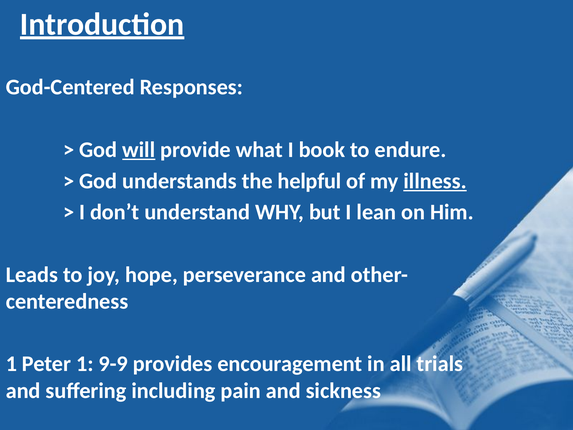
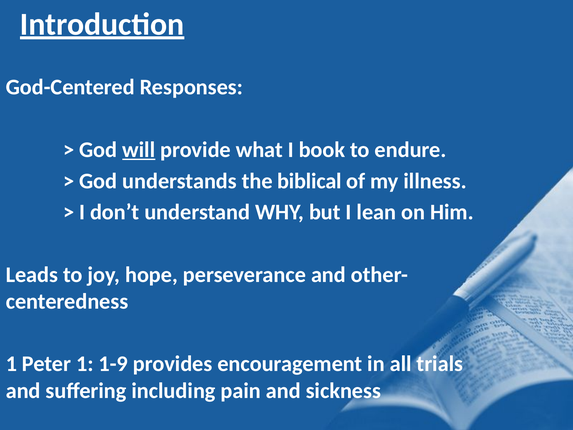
helpful: helpful -> biblical (310, 181)
illness underline: present -> none (435, 181)
9-9: 9-9 -> 1-9 (113, 364)
